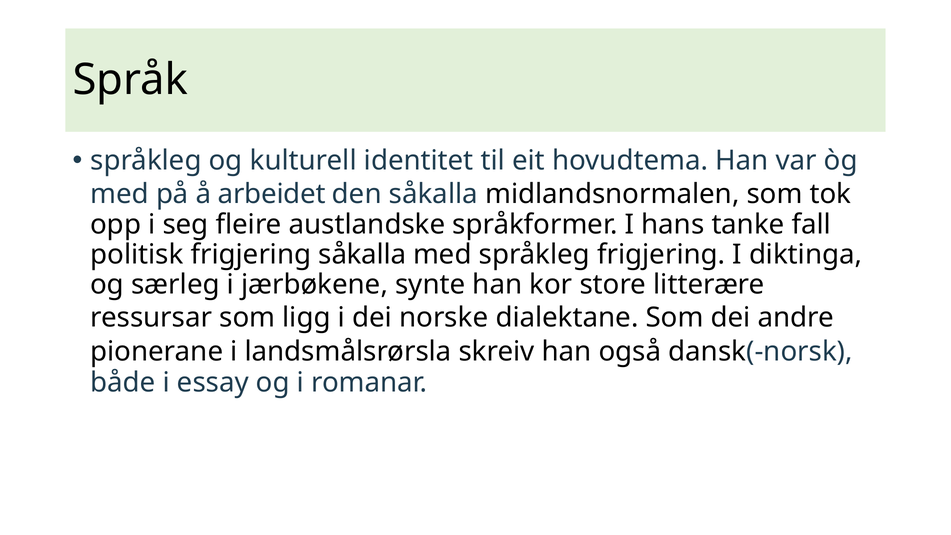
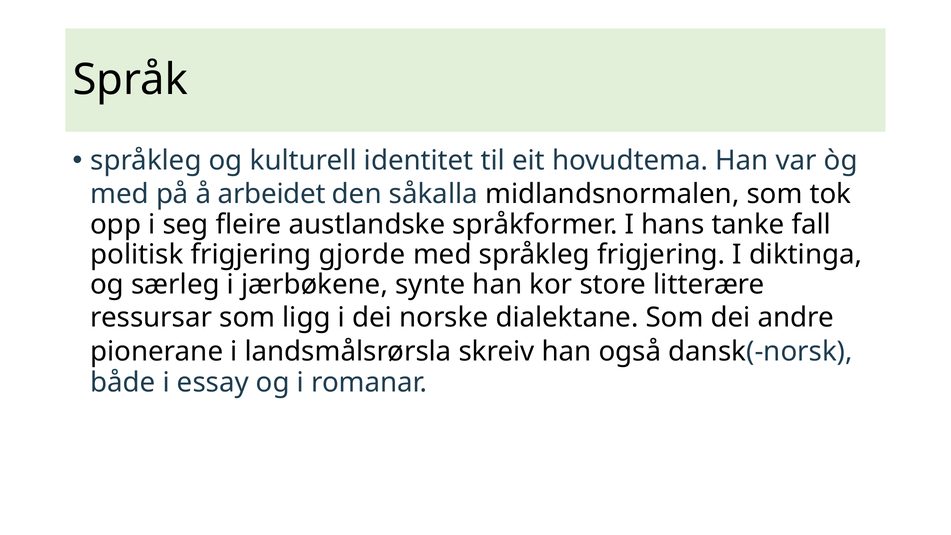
frigjering såkalla: såkalla -> gjorde (362, 255)
